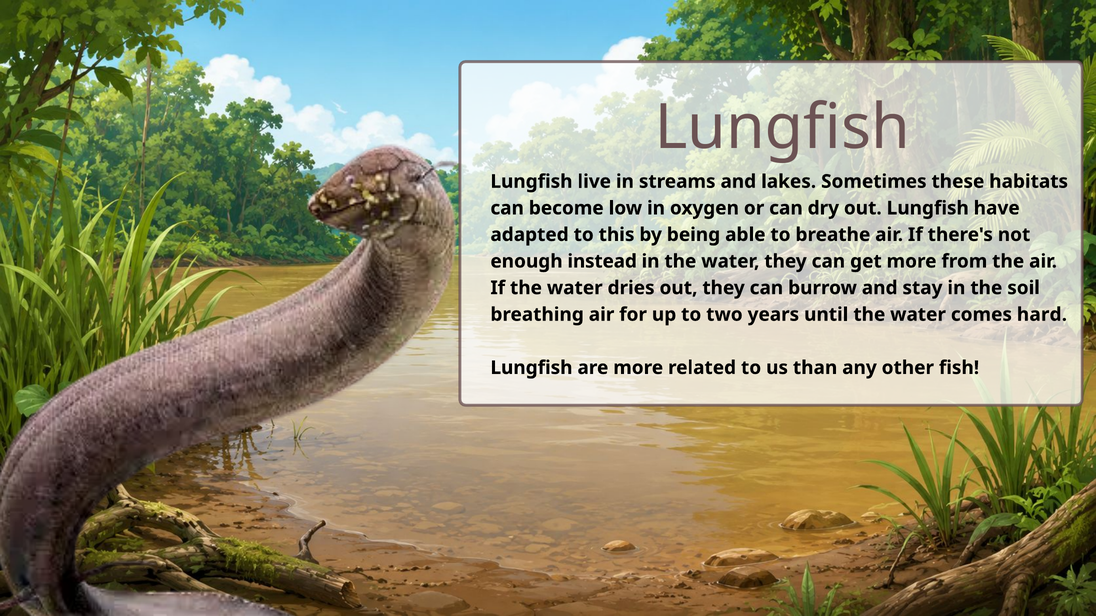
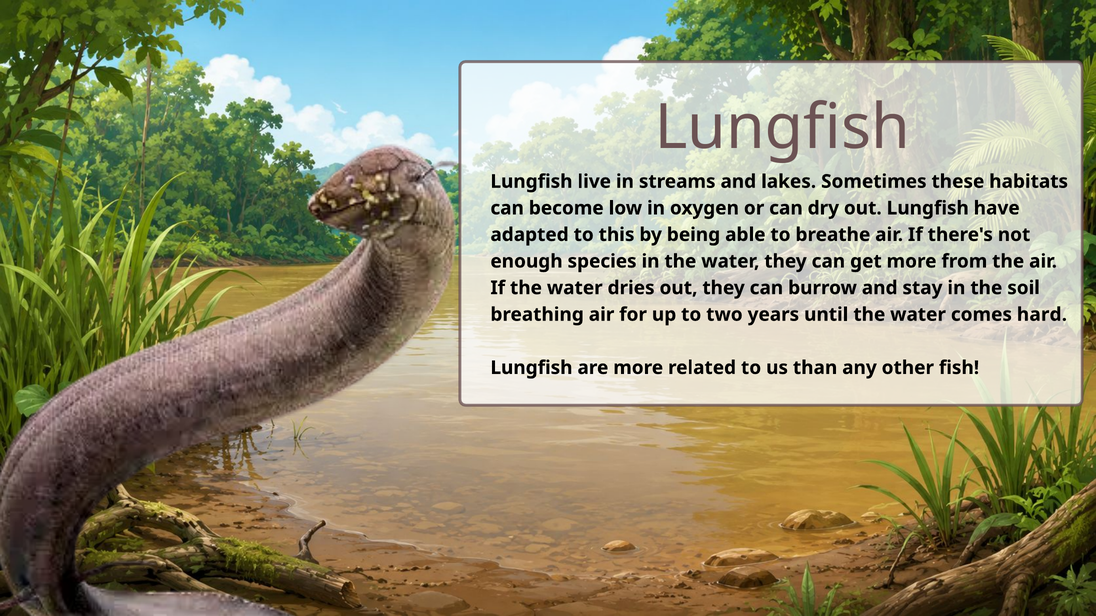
instead: instead -> species (602, 262)
